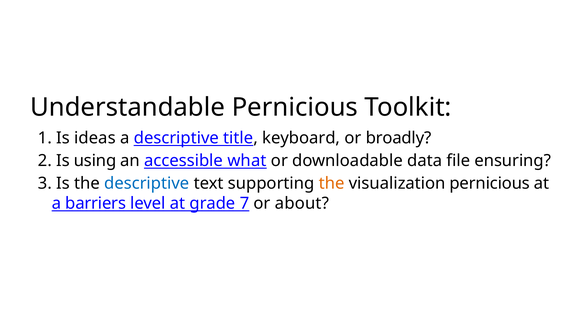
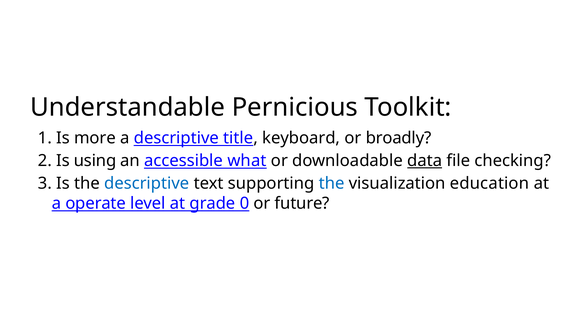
ideas: ideas -> more (95, 138)
data underline: none -> present (425, 161)
ensuring: ensuring -> checking (513, 161)
the colour: orange -> blue (332, 184)
visualization pernicious: pernicious -> education (490, 184)
barriers: barriers -> operate (96, 204)
7: 7 -> 0 (244, 204)
about: about -> future (302, 204)
